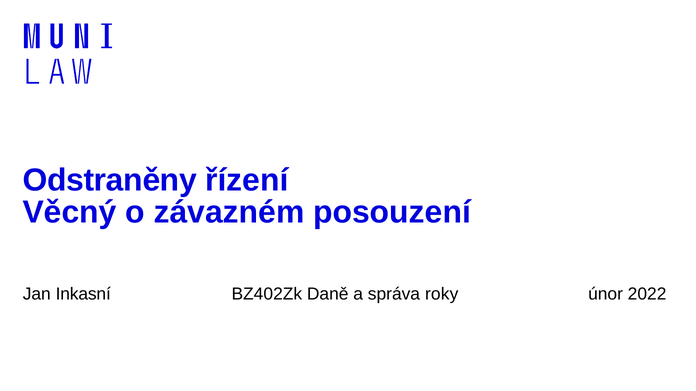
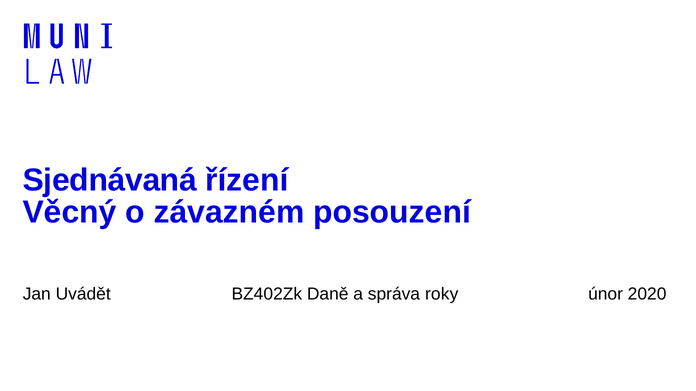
Odstraněny: Odstraněny -> Sjednávaná (110, 181)
Inkasní: Inkasní -> Uvádět (83, 294)
2022: 2022 -> 2020 (647, 294)
